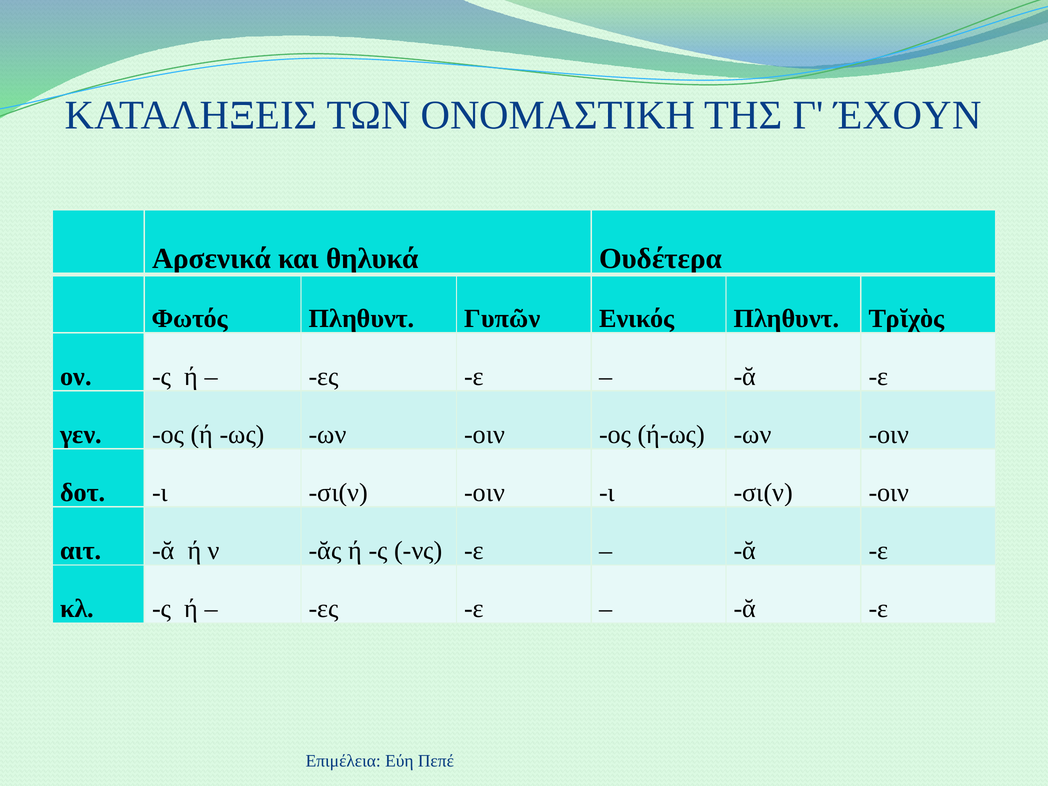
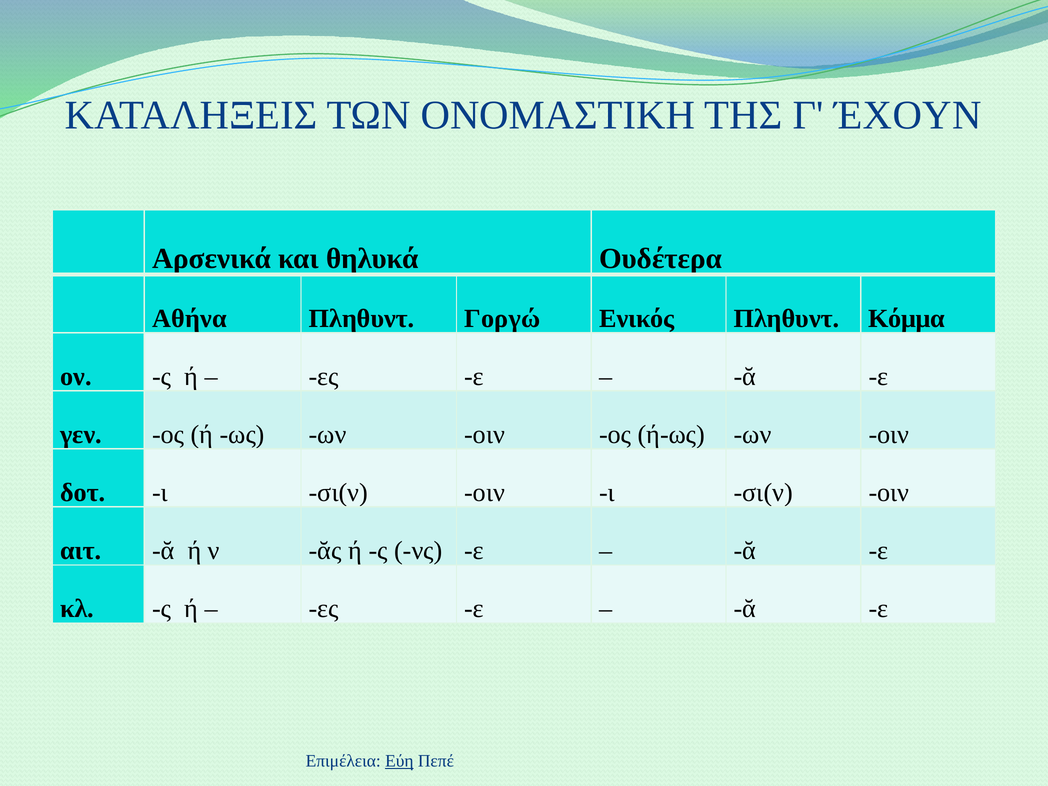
Φωτός: Φωτός -> Αθήνα (190, 318)
Γυπῶν: Γυπῶν -> Γοργώ (502, 318)
Τρῐχὸς: Τρῐχὸς -> Κόμμα (907, 318)
Εύη underline: none -> present (399, 761)
